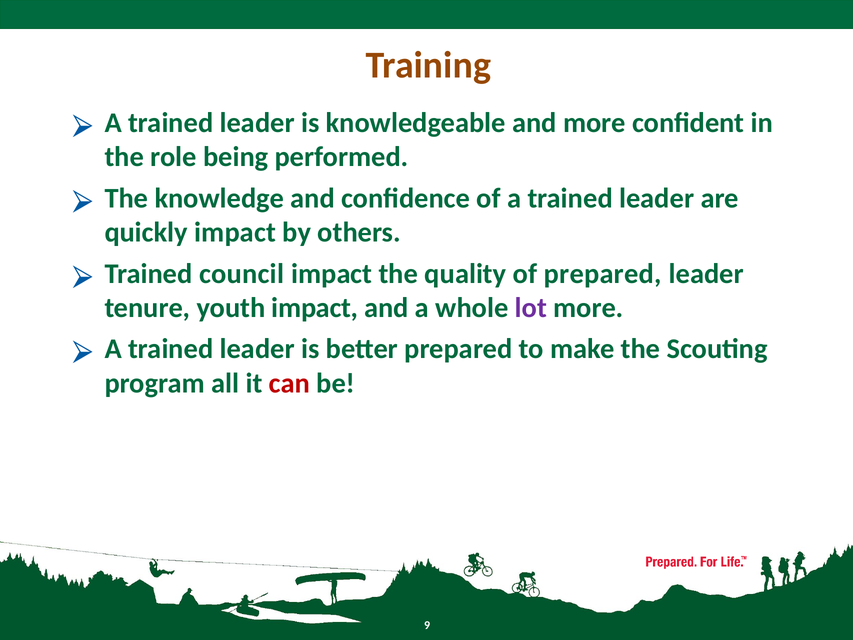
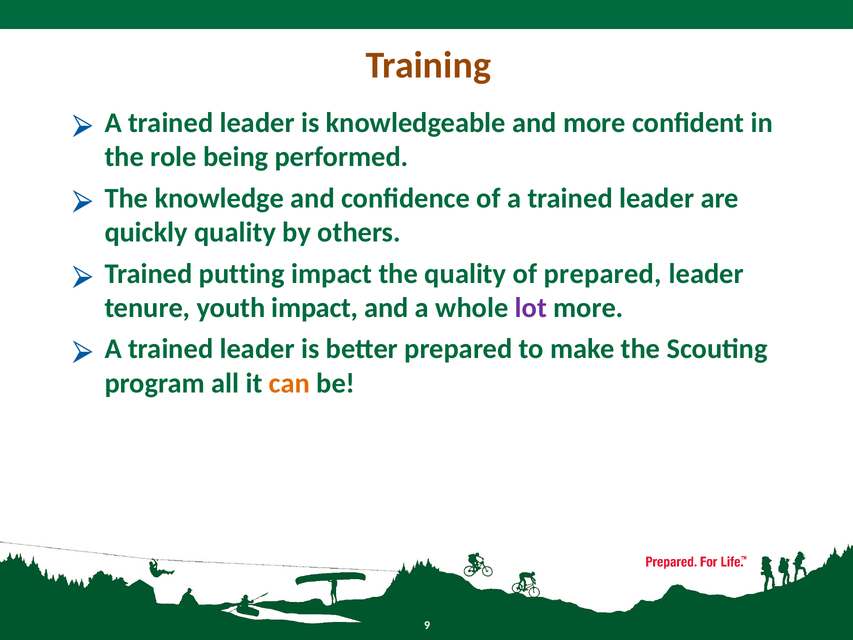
quickly impact: impact -> quality (235, 232)
council: council -> putting (242, 274)
can colour: red -> orange (289, 383)
